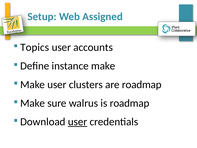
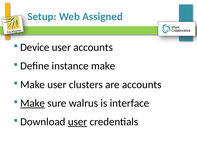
Topics: Topics -> Device (35, 47)
are roadmap: roadmap -> accounts (142, 84)
Make underline: none -> present (33, 103)
is roadmap: roadmap -> interface (129, 103)
